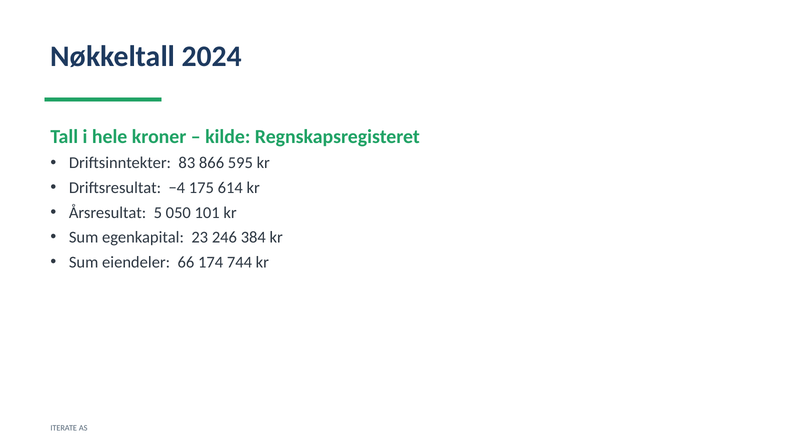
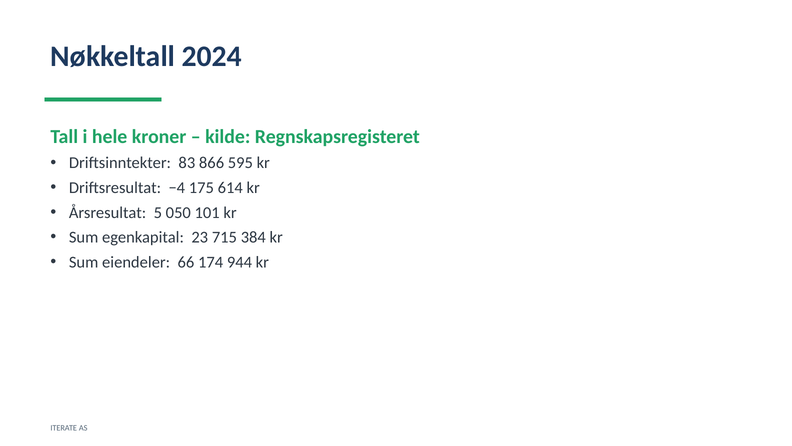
246: 246 -> 715 (224, 237)
744: 744 -> 944 (239, 262)
